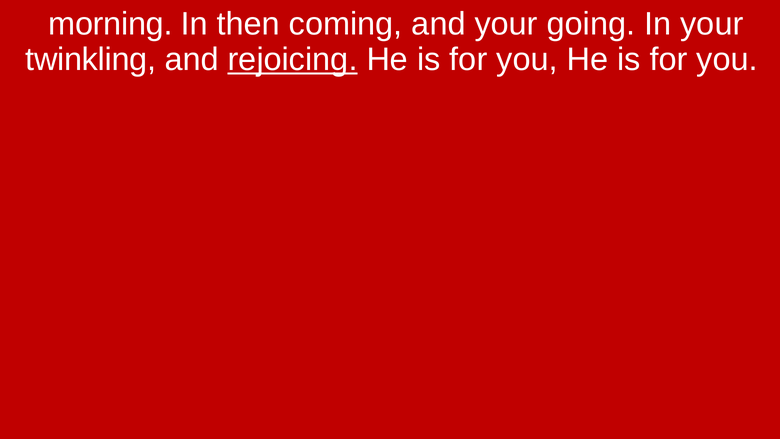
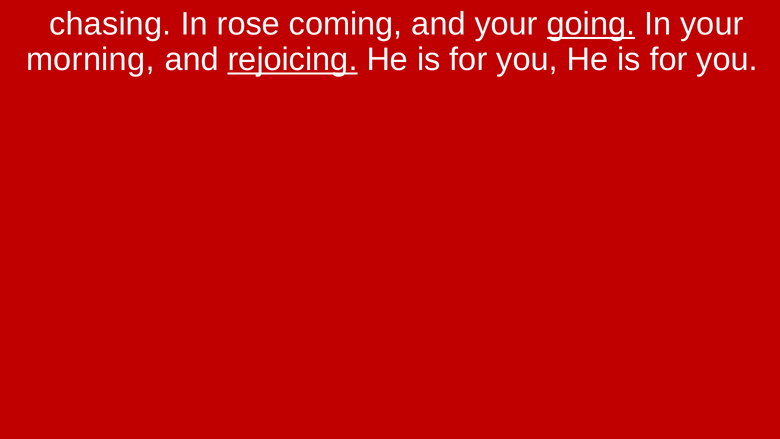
morning: morning -> chasing (110, 24)
then: then -> rose (248, 24)
going underline: none -> present (591, 24)
twinkling: twinkling -> morning (90, 59)
